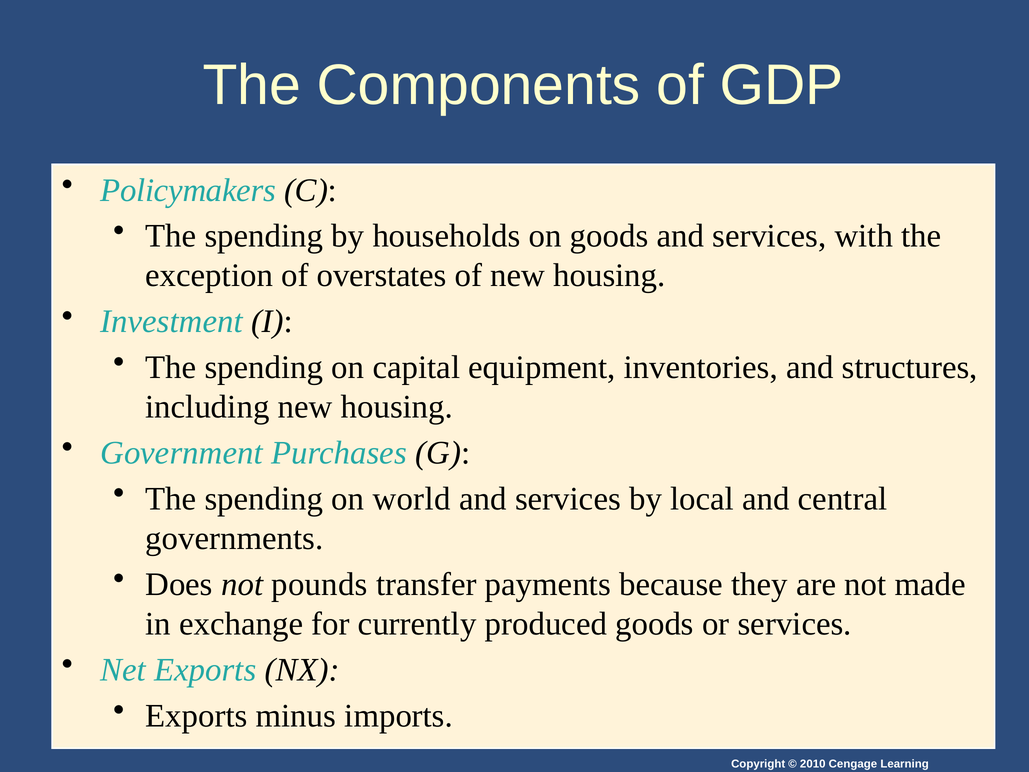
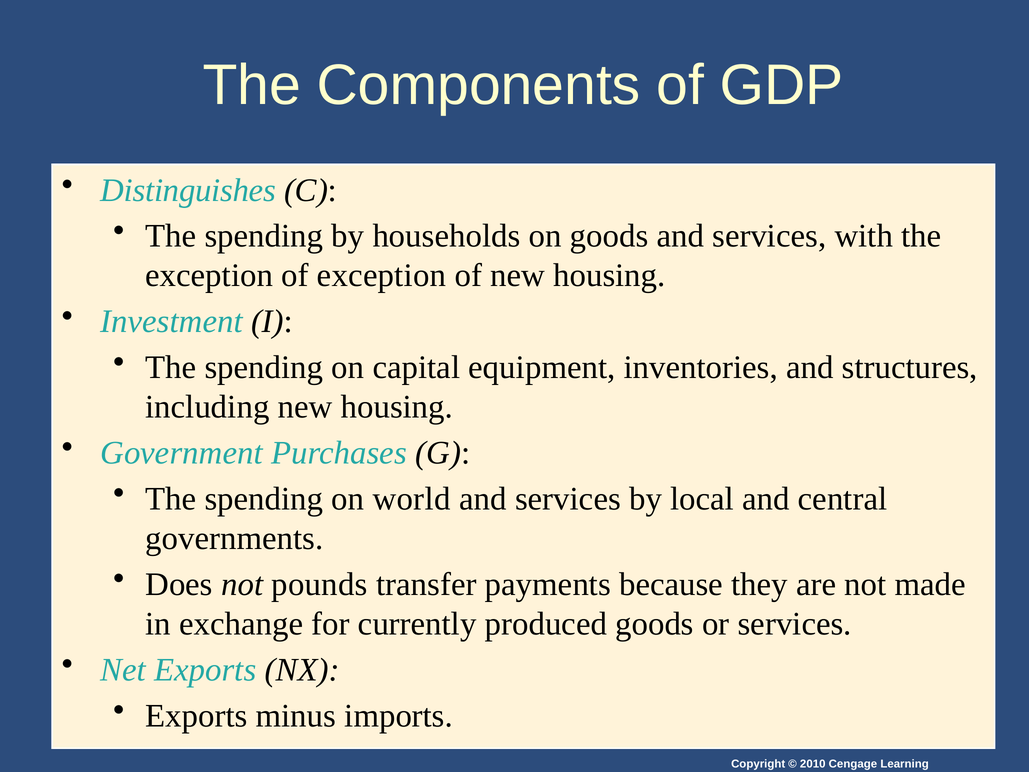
Policymakers: Policymakers -> Distinguishes (188, 190)
of overstates: overstates -> exception (382, 275)
